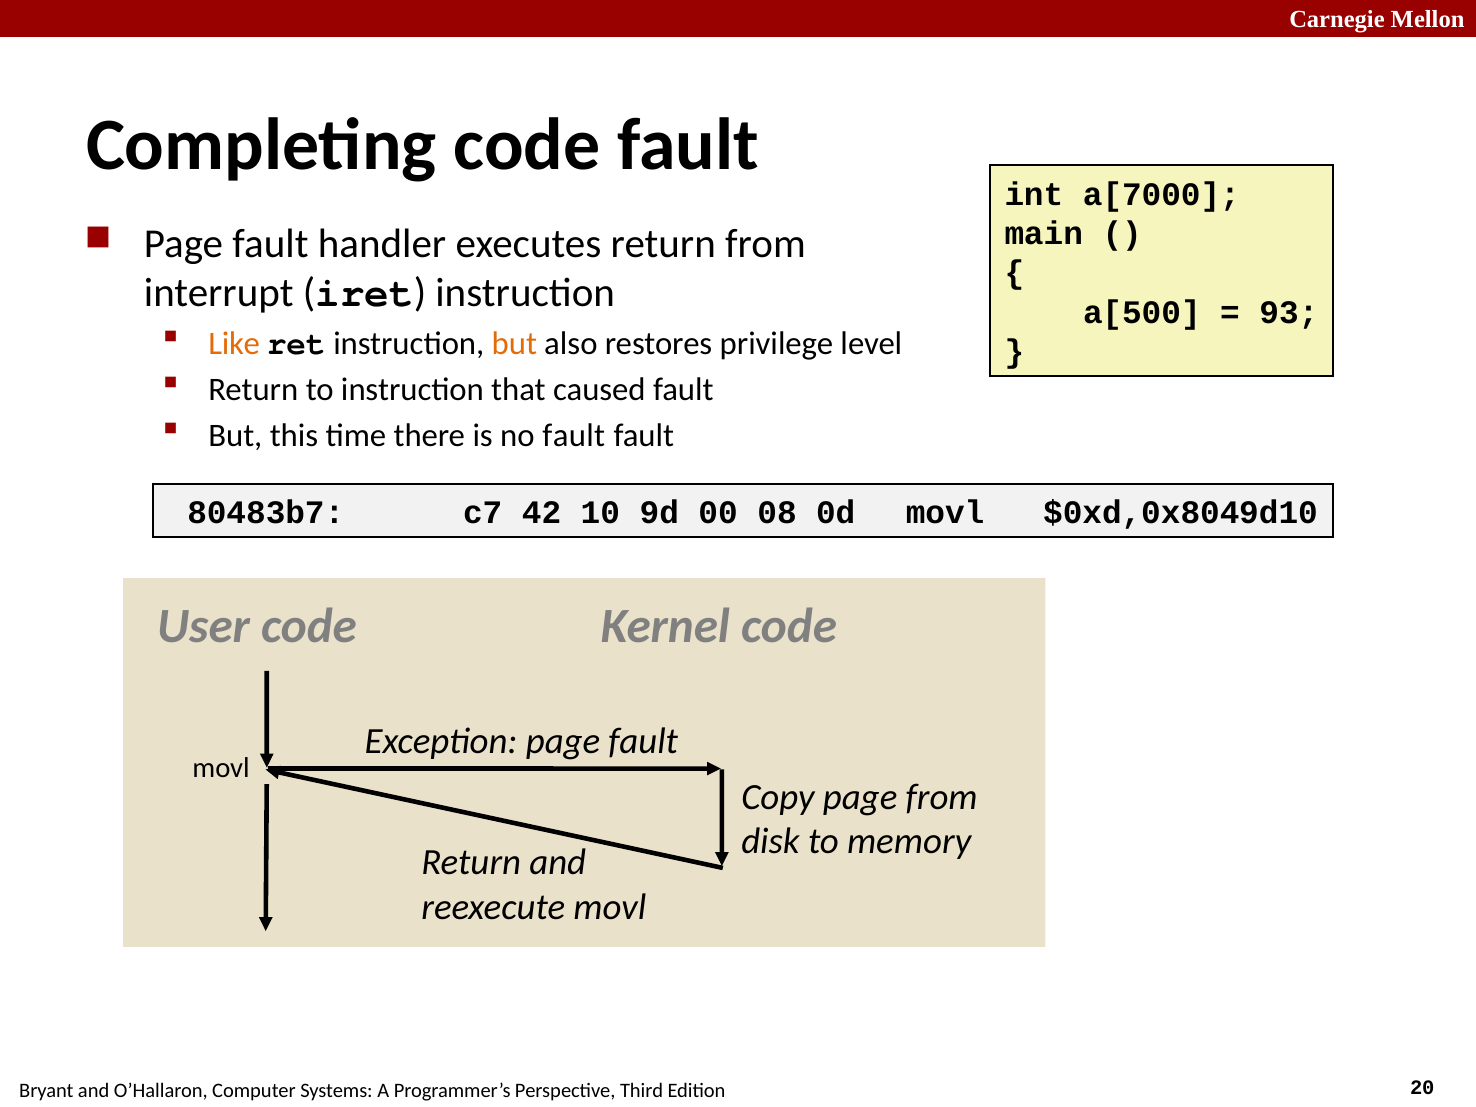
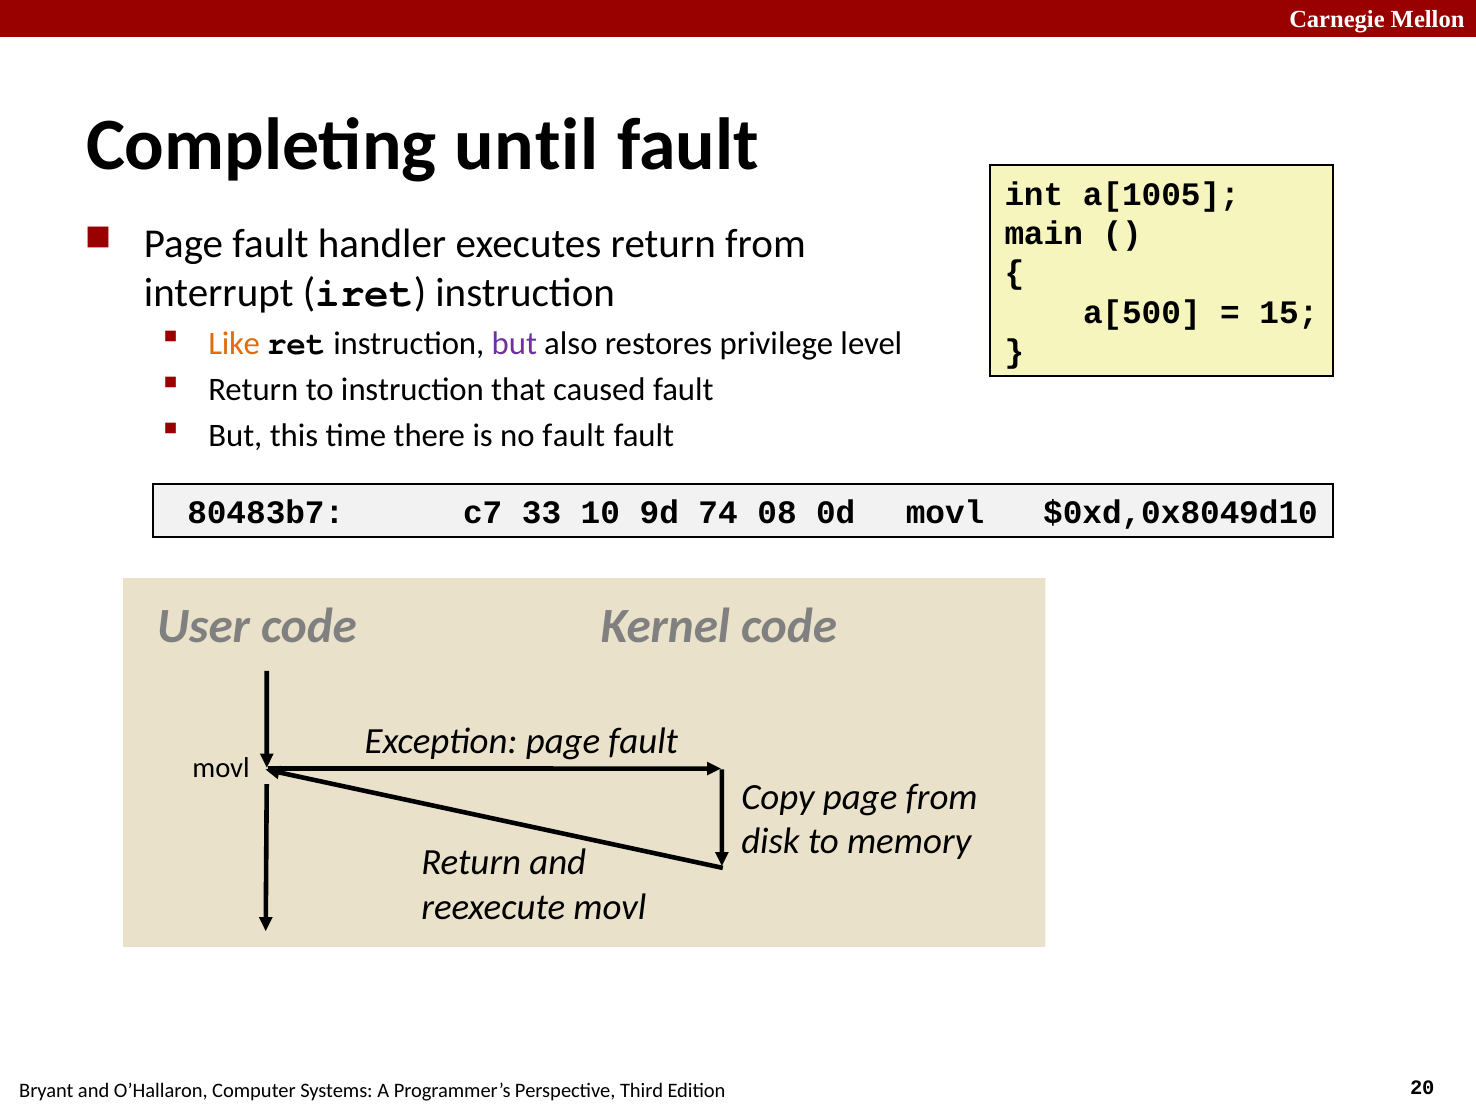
Completing code: code -> until (527, 145)
a[7000: a[7000 -> a[1005 (1161, 194)
93: 93 -> 15 (1289, 312)
but colour: orange -> purple (514, 343)
42: 42 -> 33 (542, 513)
00: 00 -> 74 (718, 513)
